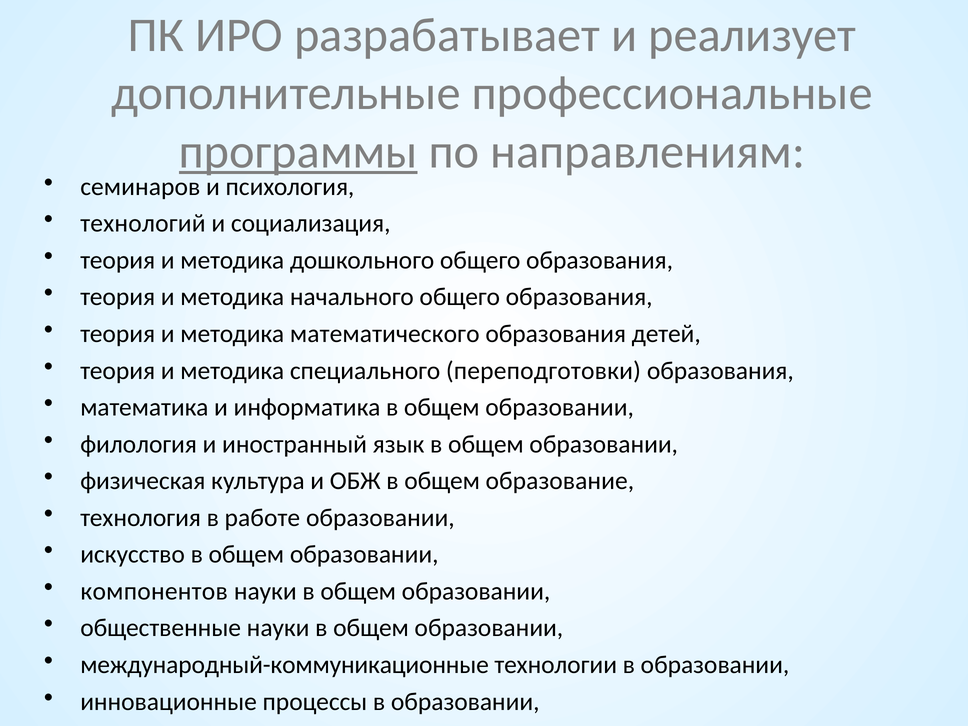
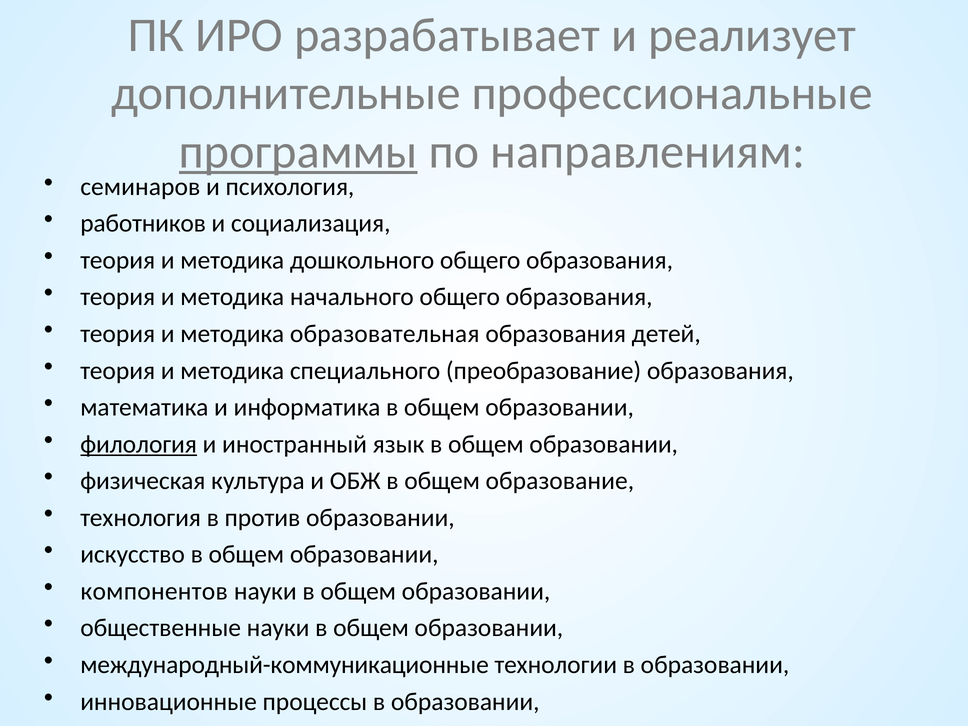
технологий: технологий -> работников (143, 224)
математического: математического -> образовательная (385, 334)
переподготовки: переподготовки -> преобразование (544, 371)
филология underline: none -> present (139, 444)
работе: работе -> против (262, 518)
